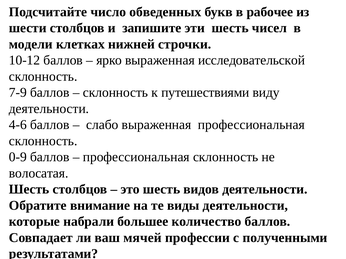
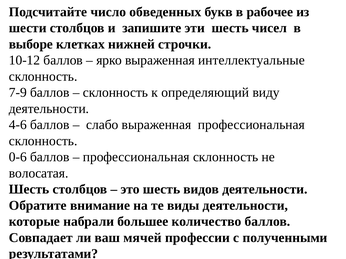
модели: модели -> выборе (31, 44)
исследовательской: исследовательской -> интеллектуальные (251, 60)
путешествиями: путешествиями -> определяющий (205, 93)
0-9: 0-9 -> 0-6 (18, 157)
